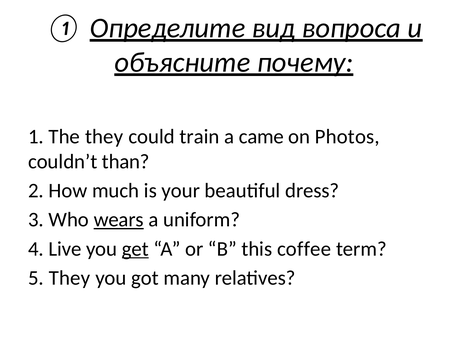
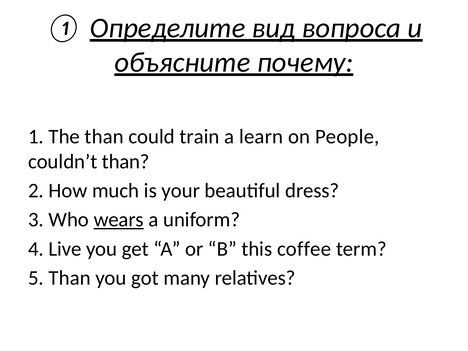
The they: they -> than (104, 137)
came: came -> learn (261, 137)
Photos: Photos -> People (347, 137)
get underline: present -> none (135, 249)
5 They: They -> Than (70, 278)
